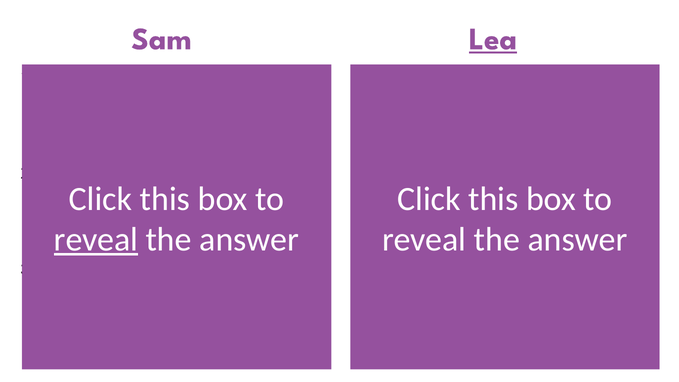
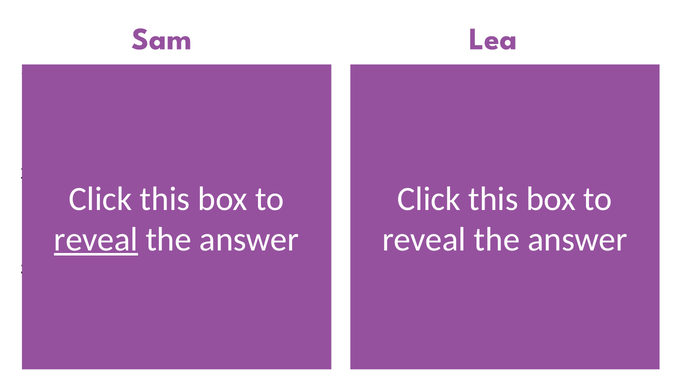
Lea underline: present -> none (493, 39)
